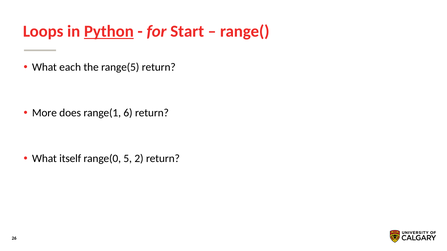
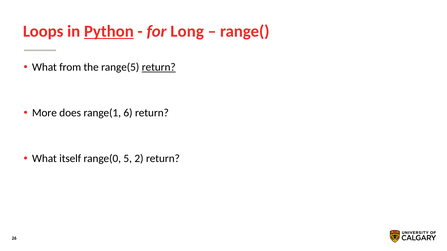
Start: Start -> Long (187, 31)
each: each -> from (70, 67)
return underline: none -> present (159, 67)
